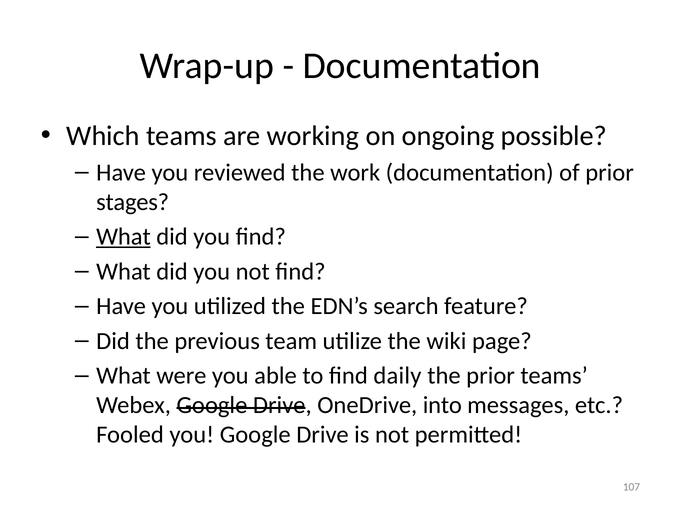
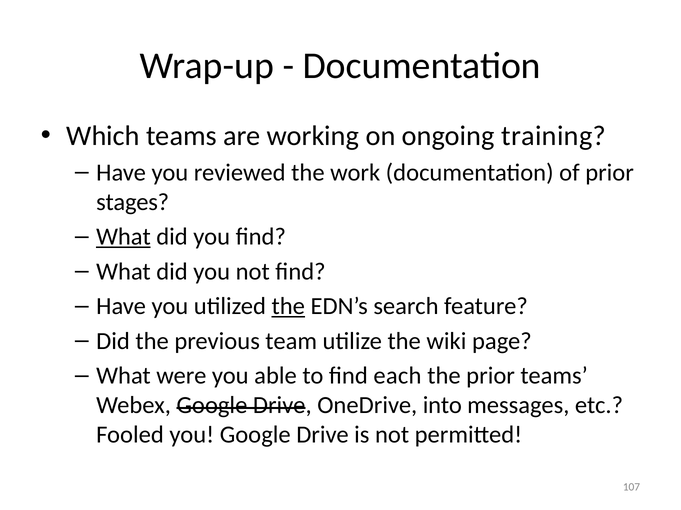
possible: possible -> training (554, 136)
the underline: none -> present (288, 307)
daily: daily -> each (397, 376)
